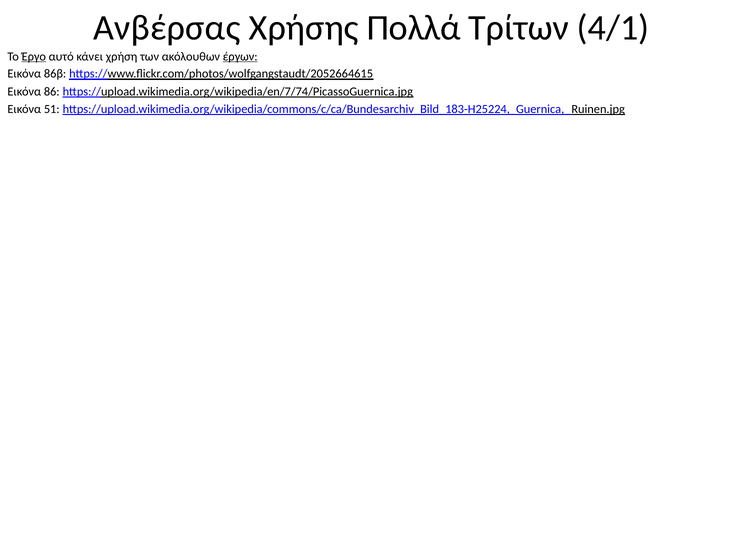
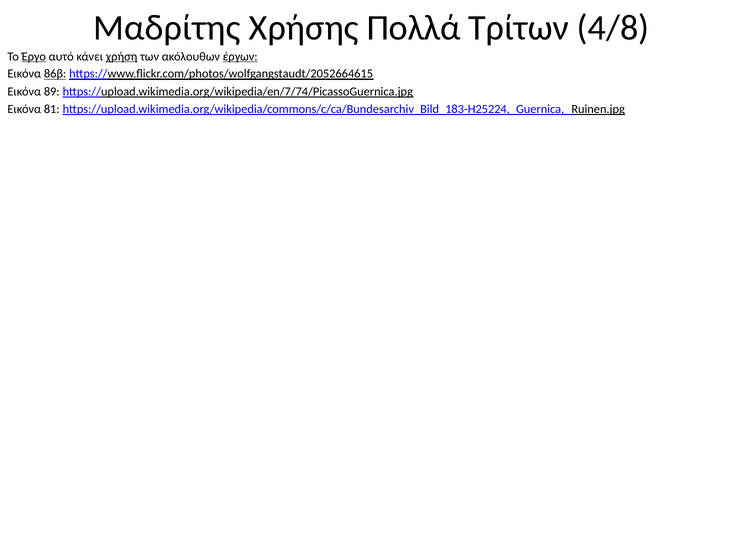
Ανβέρσας: Ανβέρσας -> Μαδρίτης (167, 28)
4/1: 4/1 -> 4/8 (613, 28)
χρήση underline: none -> present (122, 57)
86β underline: none -> present (55, 74)
86: 86 -> 89 (52, 92)
51: 51 -> 81 (52, 109)
